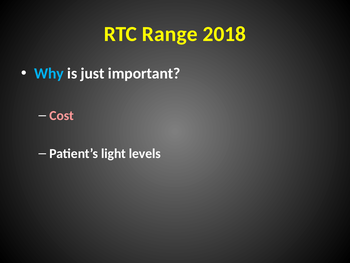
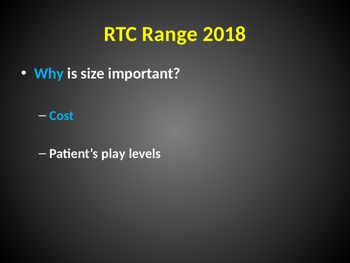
just: just -> size (93, 73)
Cost colour: pink -> light blue (62, 115)
light: light -> play (113, 153)
